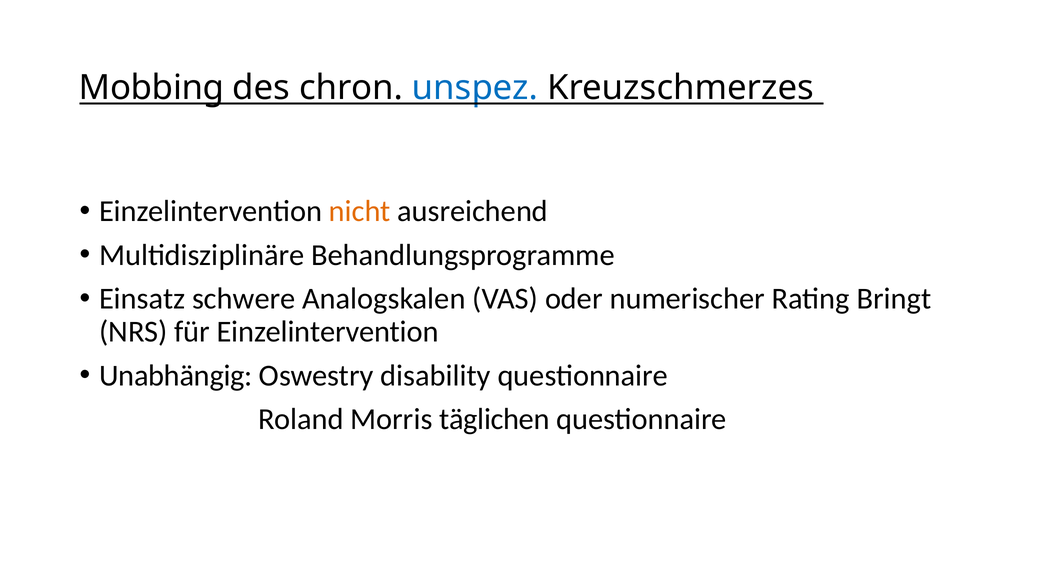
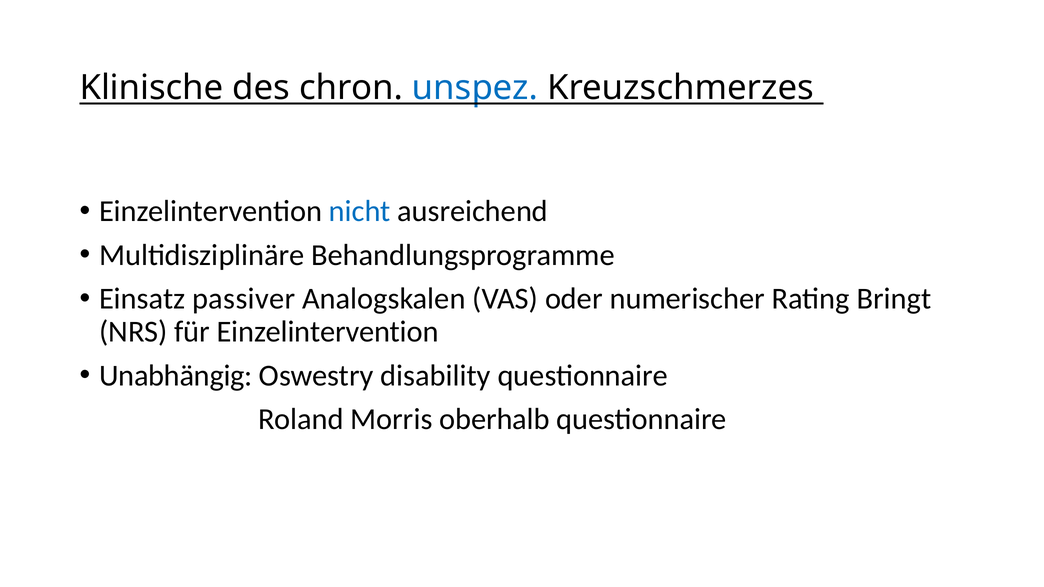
Mobbing: Mobbing -> Klinische (151, 88)
nicht colour: orange -> blue (360, 211)
schwere: schwere -> passiver (244, 299)
täglichen: täglichen -> oberhalb (494, 419)
